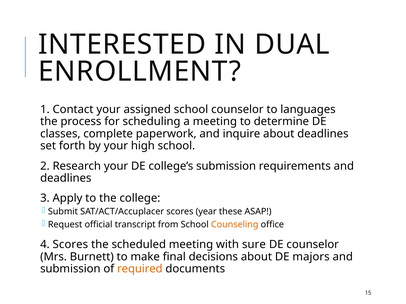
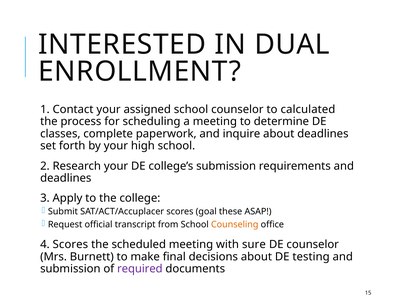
languages: languages -> calculated (308, 110)
year: year -> goal (206, 212)
majors: majors -> testing (311, 257)
required colour: orange -> purple (140, 269)
